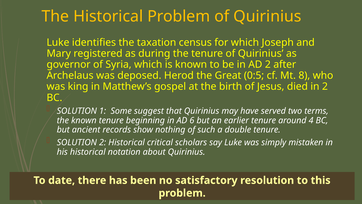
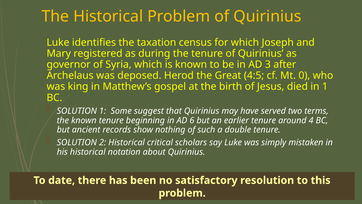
AD 2: 2 -> 3 (268, 64)
0:5: 0:5 -> 4:5 (254, 75)
8: 8 -> 0 (304, 75)
in 2: 2 -> 1 (325, 86)
